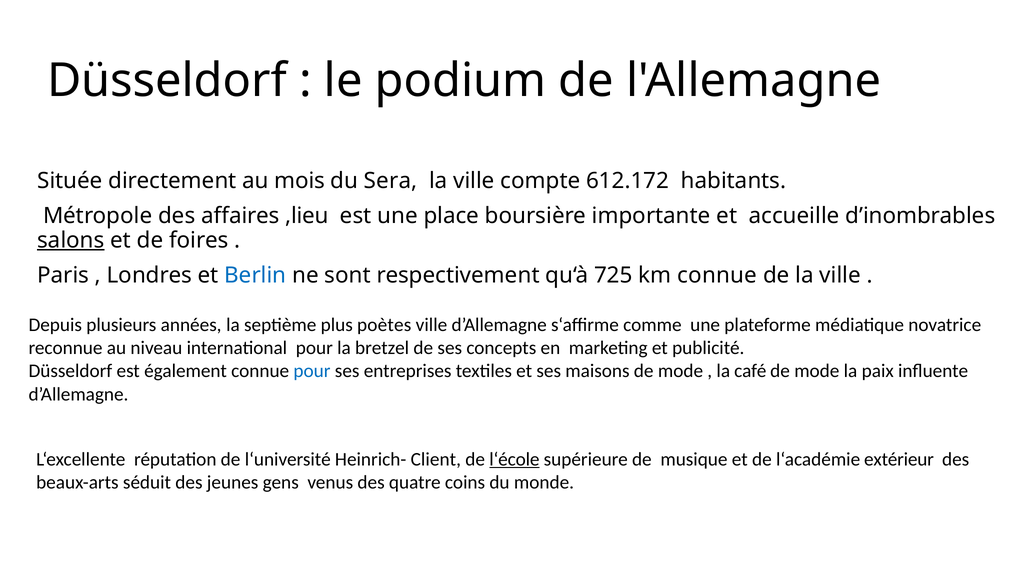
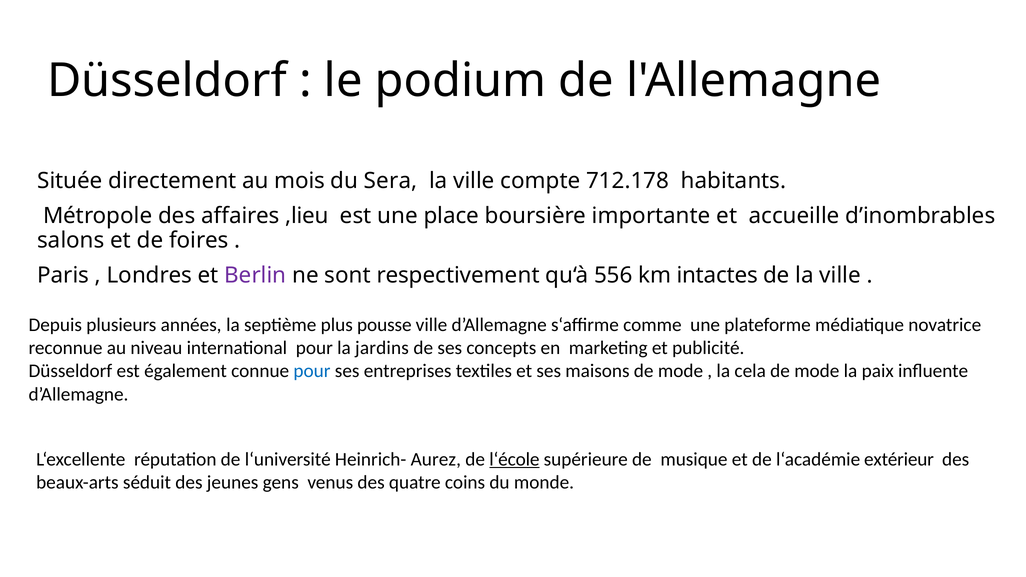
612.172: 612.172 -> 712.178 (628, 181)
salons underline: present -> none (71, 240)
Berlin colour: blue -> purple (255, 275)
725: 725 -> 556 (613, 275)
km connue: connue -> intactes (717, 275)
poètes: poètes -> pousse (384, 325)
bretzel: bretzel -> jardins (382, 348)
café: café -> cela (750, 371)
Client: Client -> Aurez (436, 459)
